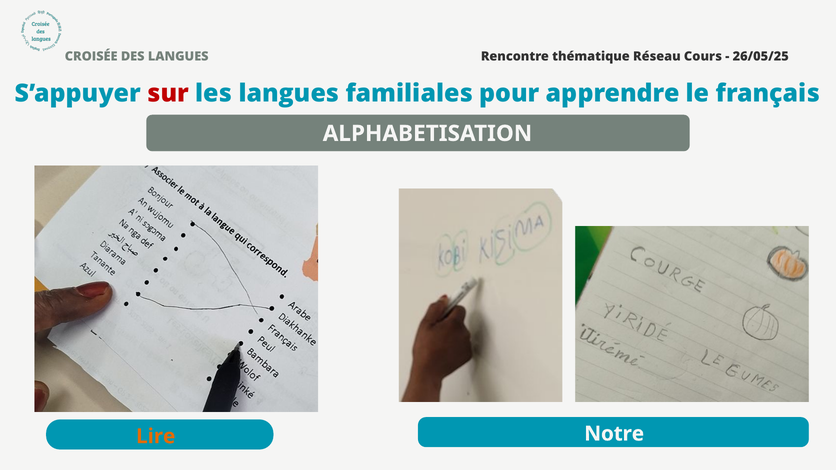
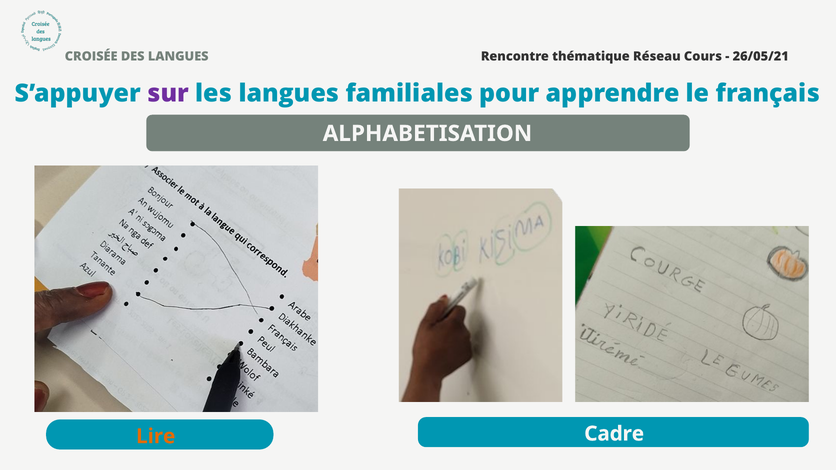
26/05/25: 26/05/25 -> 26/05/21 (761, 56)
sur colour: red -> purple (168, 93)
Notre: Notre -> Cadre (614, 434)
